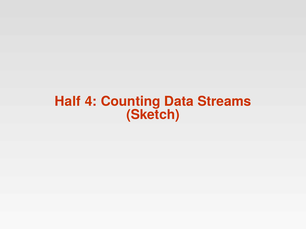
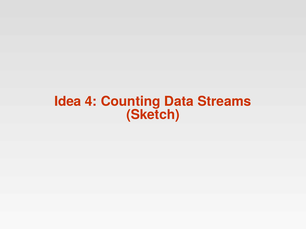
Half: Half -> Idea (68, 102)
